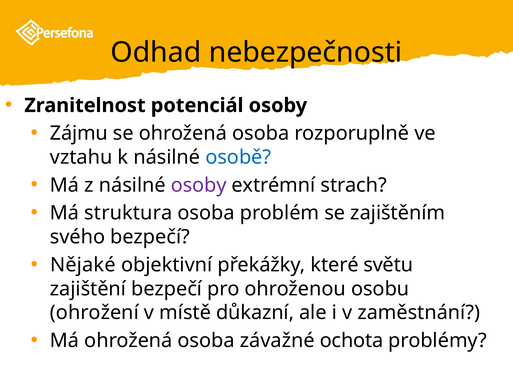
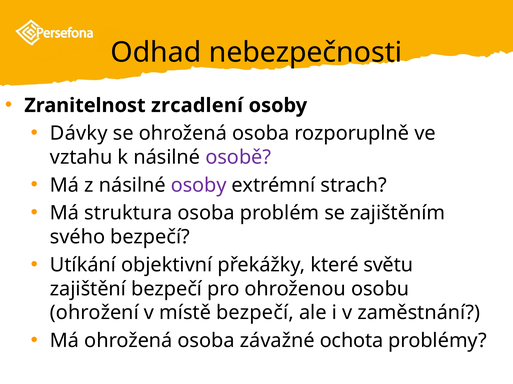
potenciál: potenciál -> zrcadlení (197, 106)
Zájmu: Zájmu -> Dávky (79, 134)
osobě colour: blue -> purple (238, 158)
Nějaké: Nějaké -> Utíkání (83, 265)
místě důkazní: důkazní -> bezpečí (255, 313)
